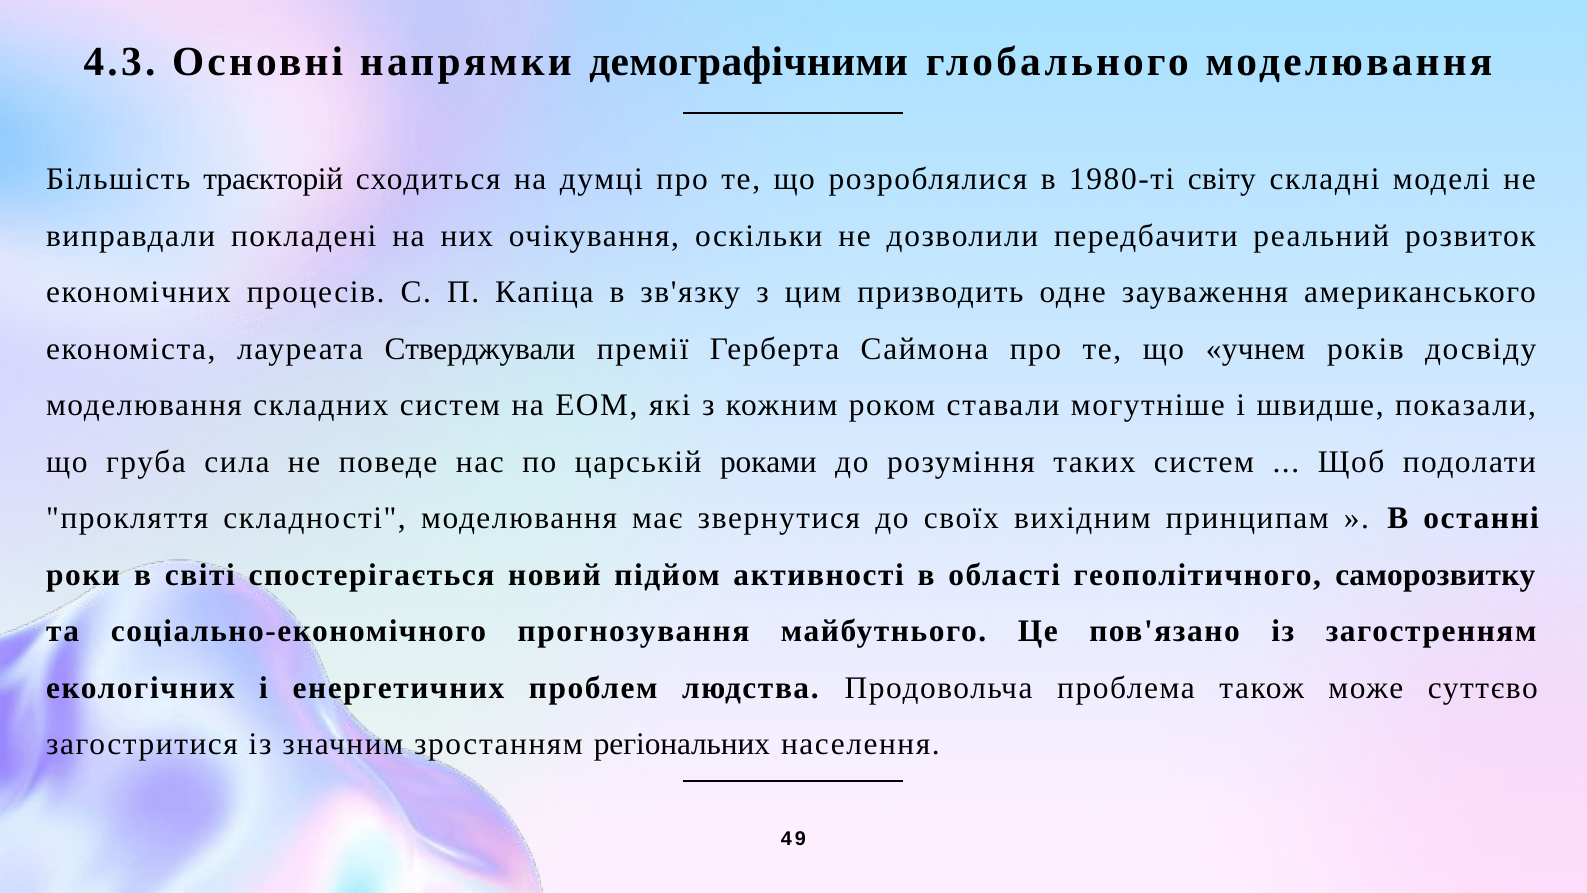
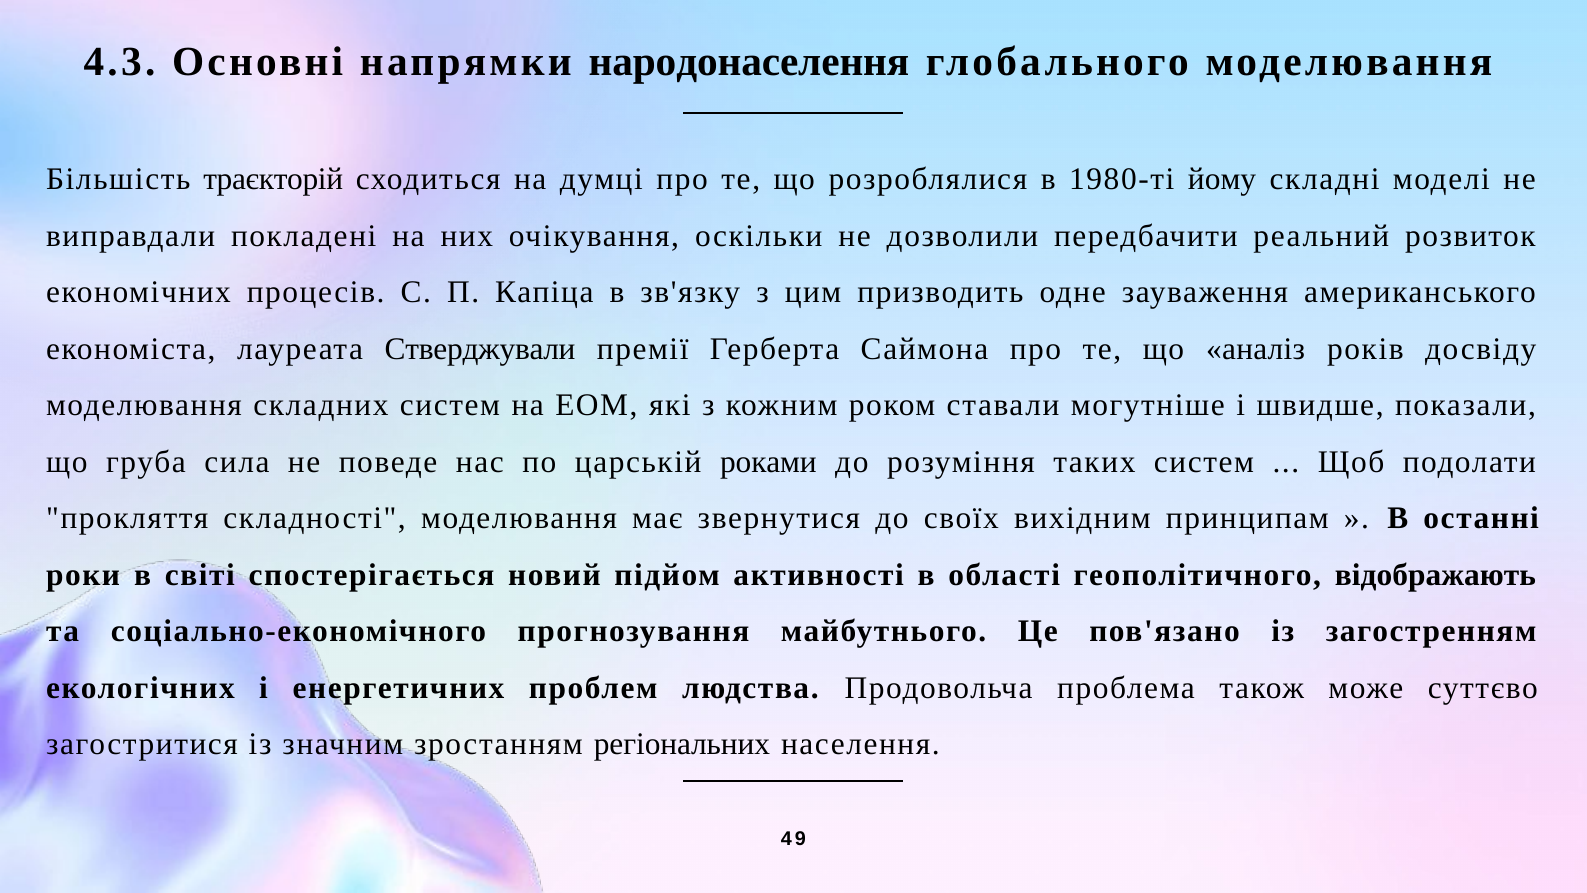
демографічними: демографічними -> народонаселення (749, 61)
світу: світу -> йому (1222, 179)
учнем: учнем -> аналіз (1256, 349)
саморозвитку: саморозвитку -> відображають (1435, 575)
